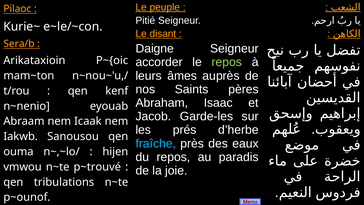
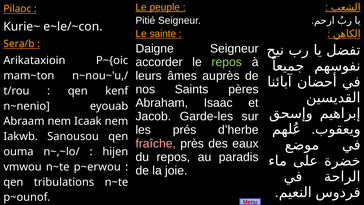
disant: disant -> sainte (163, 34)
fraîche colour: light blue -> pink (156, 143)
p~trouvé: p~trouvé -> p~erwou (97, 167)
